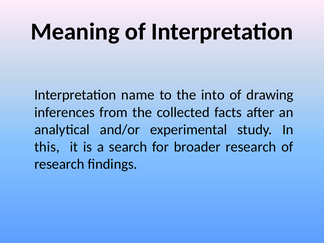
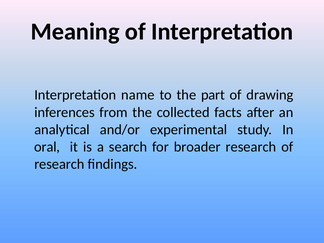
into: into -> part (213, 95)
this: this -> oral (47, 147)
